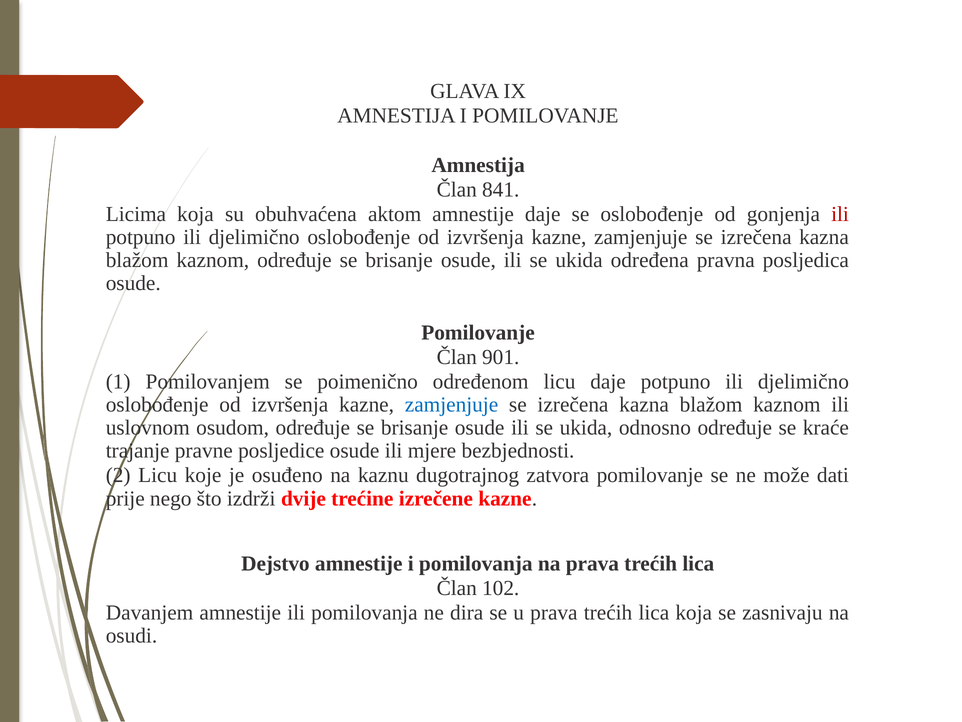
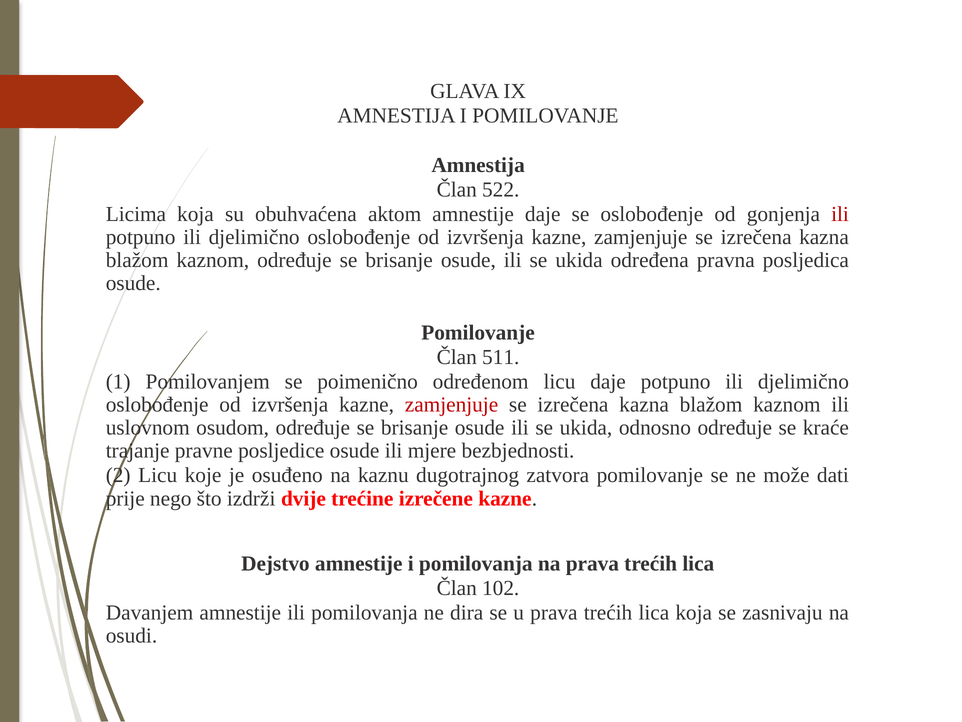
841: 841 -> 522 (501, 189)
901: 901 -> 511 (501, 357)
zamjenjuje colour: blue -> red (452, 404)
